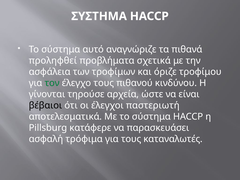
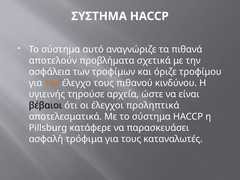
προληφθεί: προληφθεί -> αποτελούν (53, 61)
τον colour: green -> orange (52, 83)
γίνονται: γίνονται -> υγιεινής (47, 94)
παστεριωτή: παστεριωτή -> προληπτικά (153, 105)
